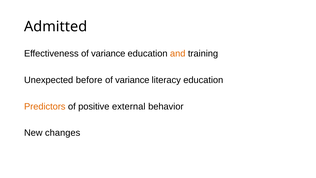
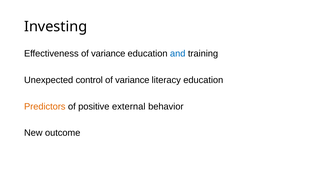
Admitted: Admitted -> Investing (56, 27)
and colour: orange -> blue (178, 53)
before: before -> control (89, 80)
changes: changes -> outcome (63, 133)
